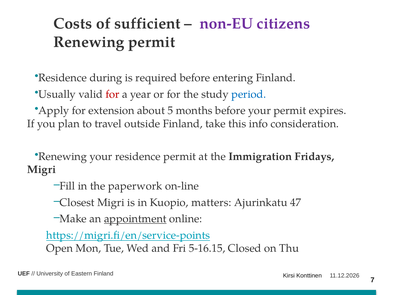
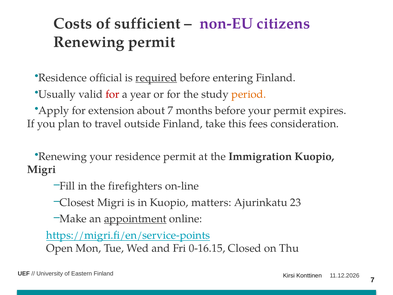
during: during -> official (106, 78)
required underline: none -> present (156, 78)
period colour: blue -> orange (249, 94)
about 5: 5 -> 7 (170, 111)
info: info -> fees (258, 124)
Immigration Fridays: Fridays -> Kuopio (315, 156)
paperwork: paperwork -> firefighters (135, 186)
47: 47 -> 23 (296, 202)
5-16.15: 5-16.15 -> 0-16.15 (207, 248)
